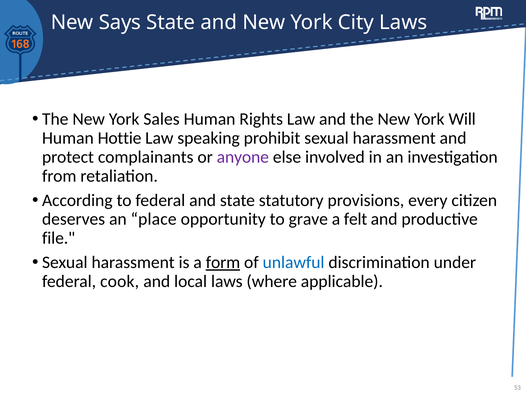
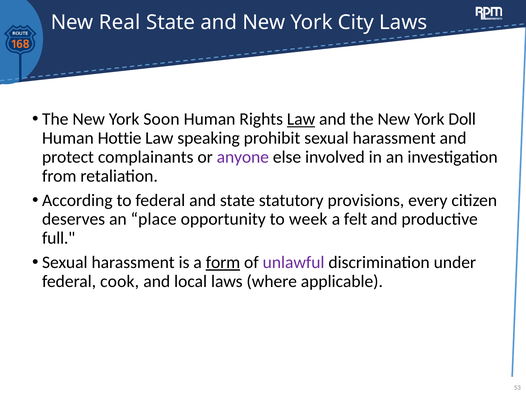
Says: Says -> Real (120, 23)
Sales: Sales -> Soon (161, 119)
Law underline: none -> present (301, 119)
Will: Will -> Doll (462, 119)
grave: grave -> week (308, 219)
file: file -> full (59, 238)
unlawful colour: blue -> purple (294, 263)
